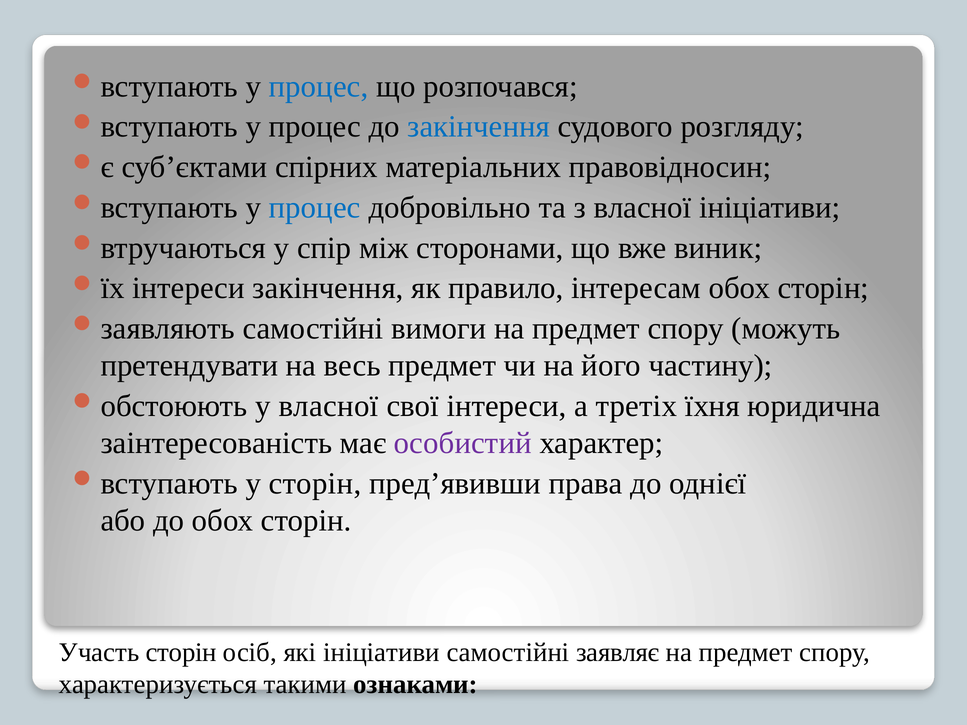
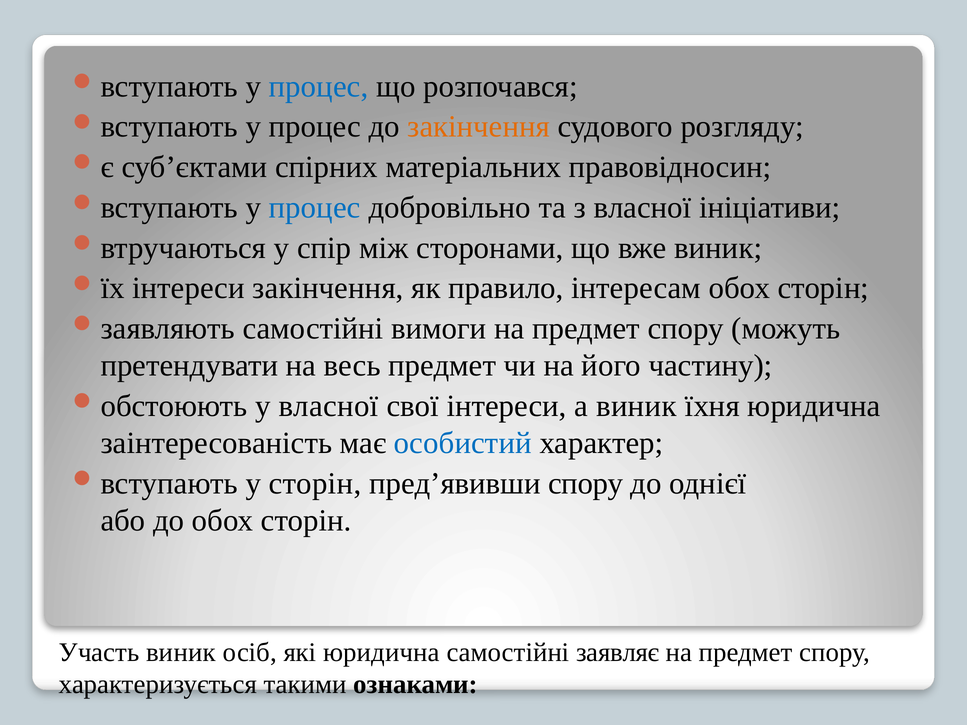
закінчення colour: blue -> orange (479, 127)
а третіх: третіх -> виник (636, 406)
особистий colour: purple -> blue (463, 443)
пред’явивши права: права -> спору (586, 484)
Участь сторін: сторін -> виник (181, 652)
які ініціативи: ініціативи -> юридична (381, 652)
